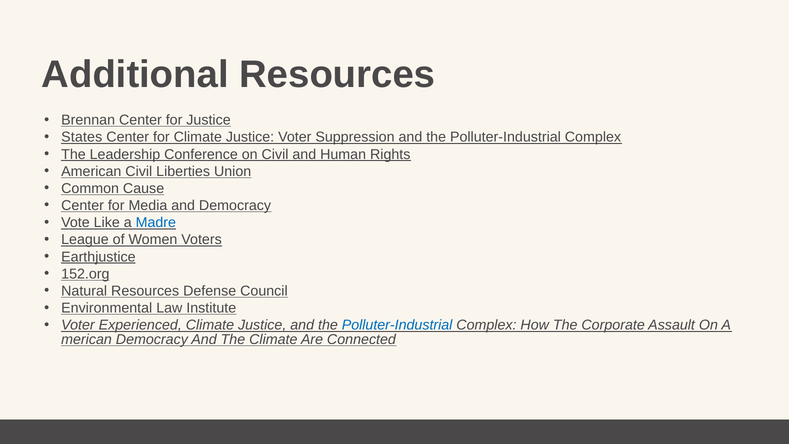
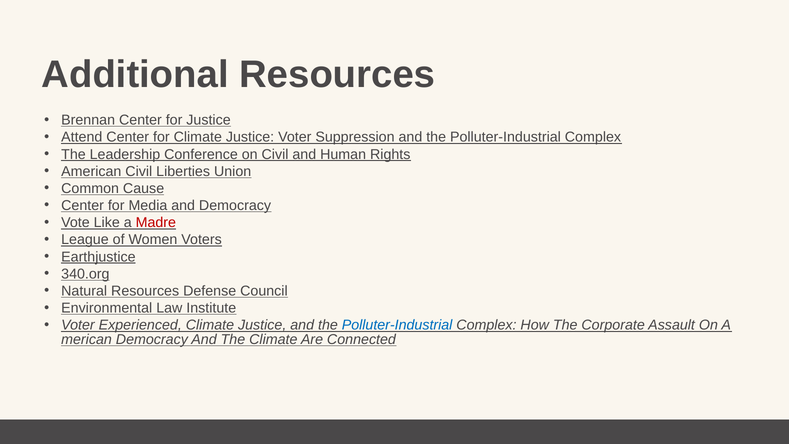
States: States -> Attend (82, 137)
Madre colour: blue -> red (156, 223)
152.org: 152.org -> 340.org (85, 274)
